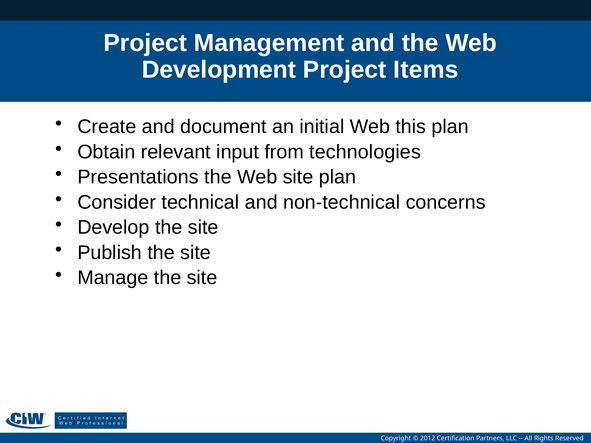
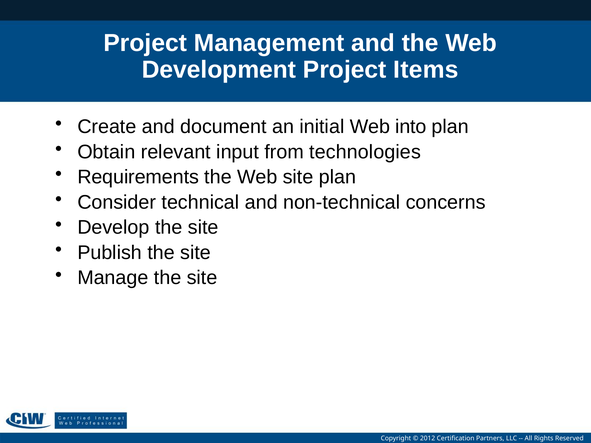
this: this -> into (411, 127)
Presentations: Presentations -> Requirements (138, 177)
